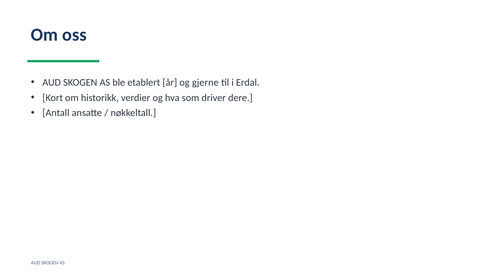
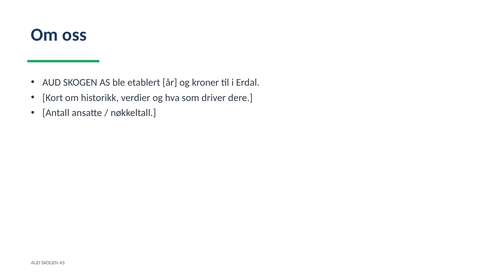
gjerne: gjerne -> kroner (205, 82)
